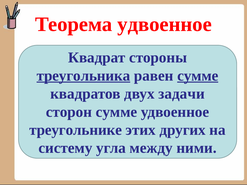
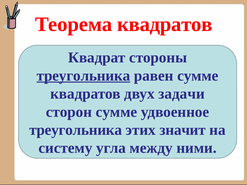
Теорема удвоенное: удвоенное -> квадратов (165, 24)
сумме underline: present -> none (198, 76)
треугольнике: треугольнике -> треугольника (76, 130)
других: других -> значит (183, 130)
